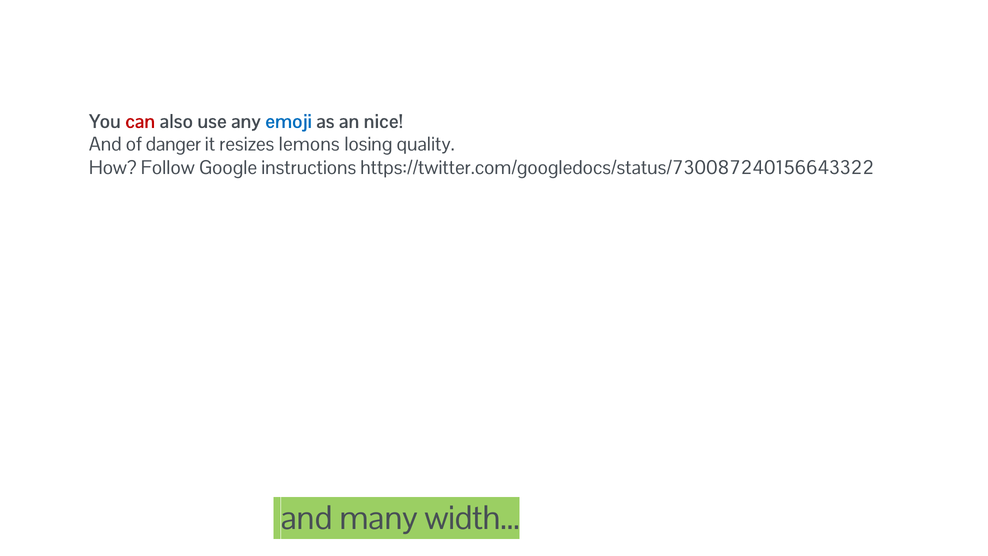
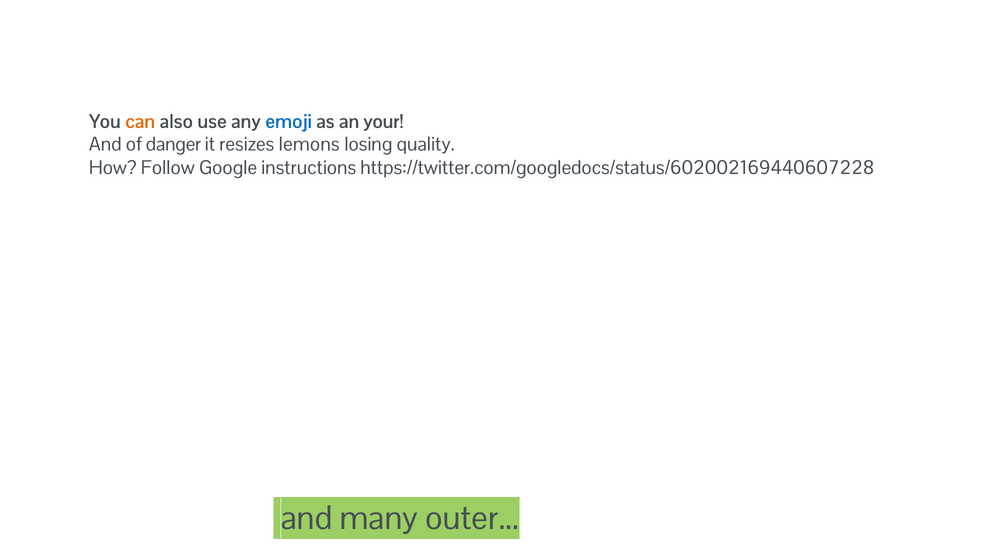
can colour: red -> orange (140, 122)
nice: nice -> your (383, 122)
https://twitter.com/googledocs/status/730087240156643322: https://twitter.com/googledocs/status/730087240156643322 -> https://twitter.com/googledocs/status/602002169440607228 (617, 168)
width: width -> outer (472, 518)
